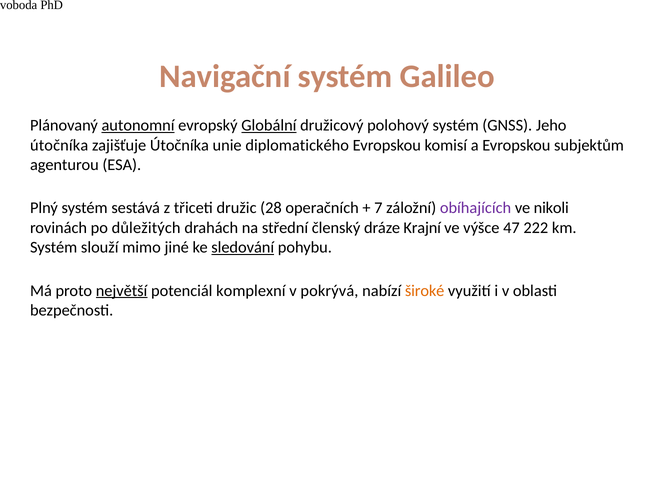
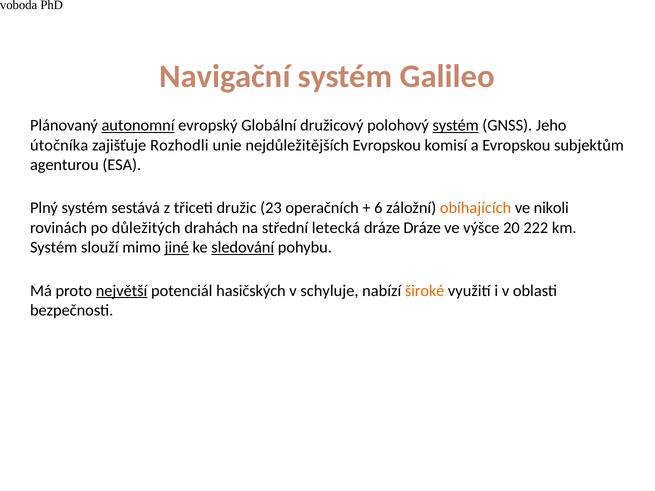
Globální underline: present -> none (269, 126)
systém underline: none -> present (456, 126)
zajišťuje Útočníka: Útočníka -> Rozhodli (179, 145)
diplomatického: diplomatického -> nejdůležitějších (297, 145)
28: 28 -> 23 (271, 208)
7: 7 -> 6 (378, 208)
obíhajících colour: purple -> orange (476, 208)
členský: členský -> letecká (336, 228)
dráze Krajní: Krajní -> Dráze (422, 228)
47: 47 -> 20 (511, 228)
jiné underline: none -> present (177, 247)
komplexní: komplexní -> hasičských (251, 291)
pokrývá: pokrývá -> schyluje (329, 291)
